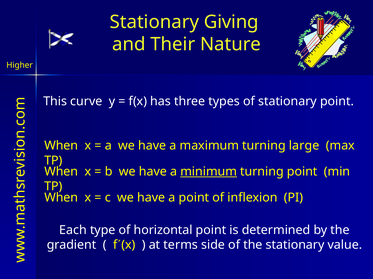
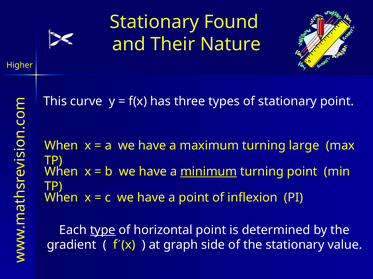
Giving: Giving -> Found (231, 22)
type underline: none -> present (103, 231)
terms: terms -> graph (181, 246)
